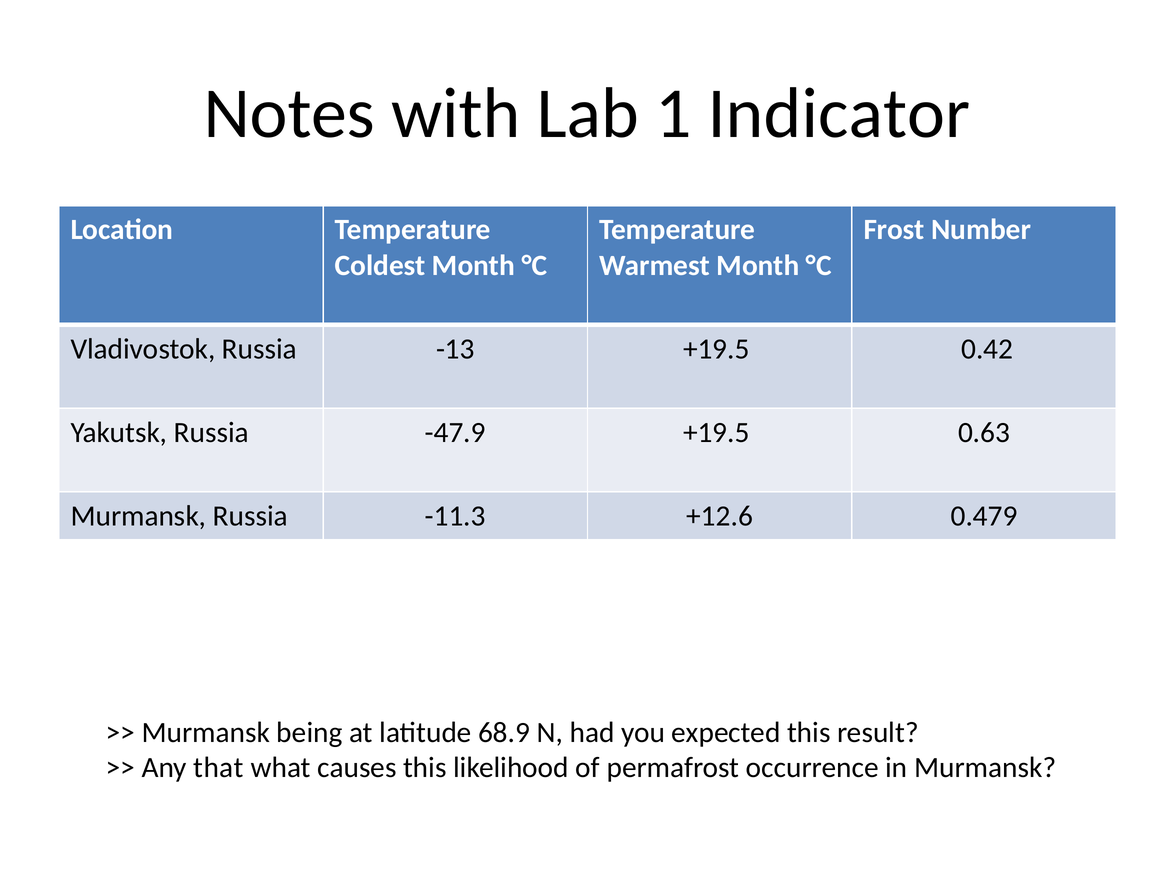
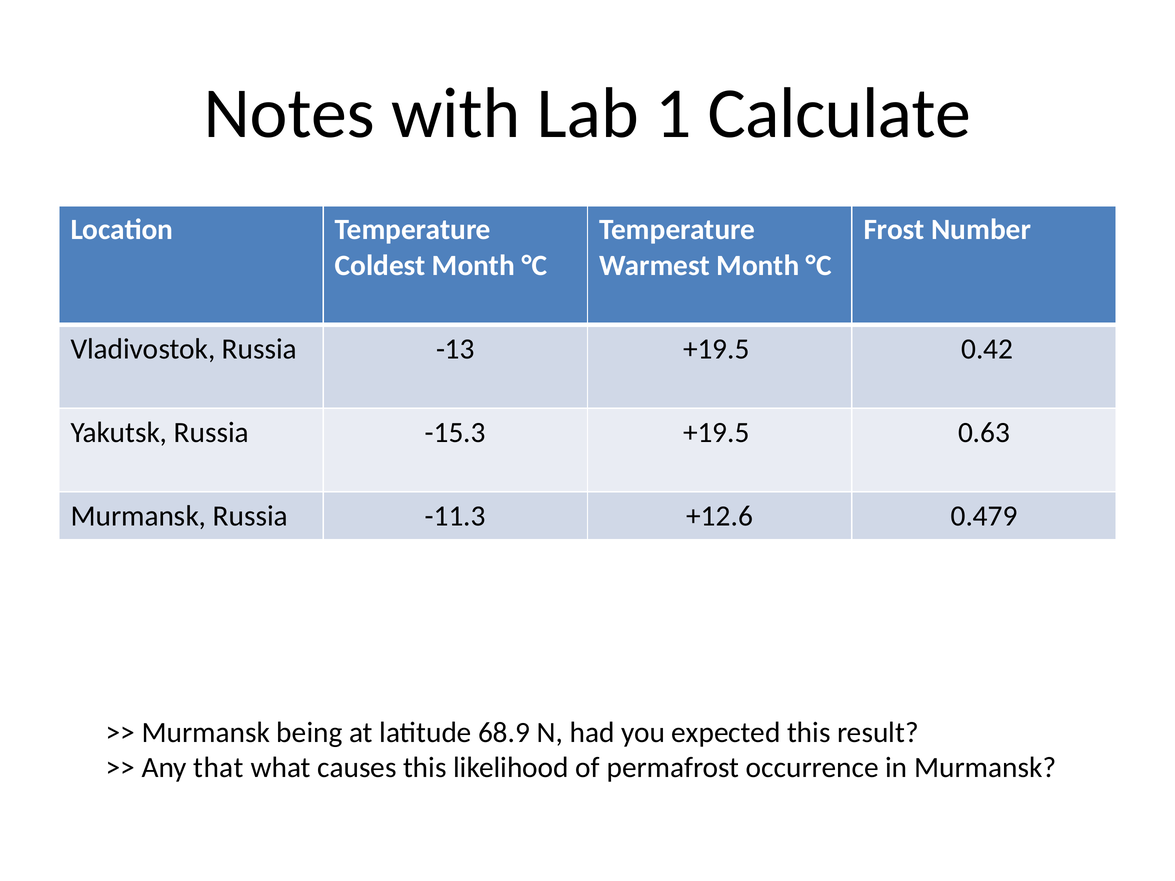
Indicator: Indicator -> Calculate (839, 114)
-47.9: -47.9 -> -15.3 (455, 433)
